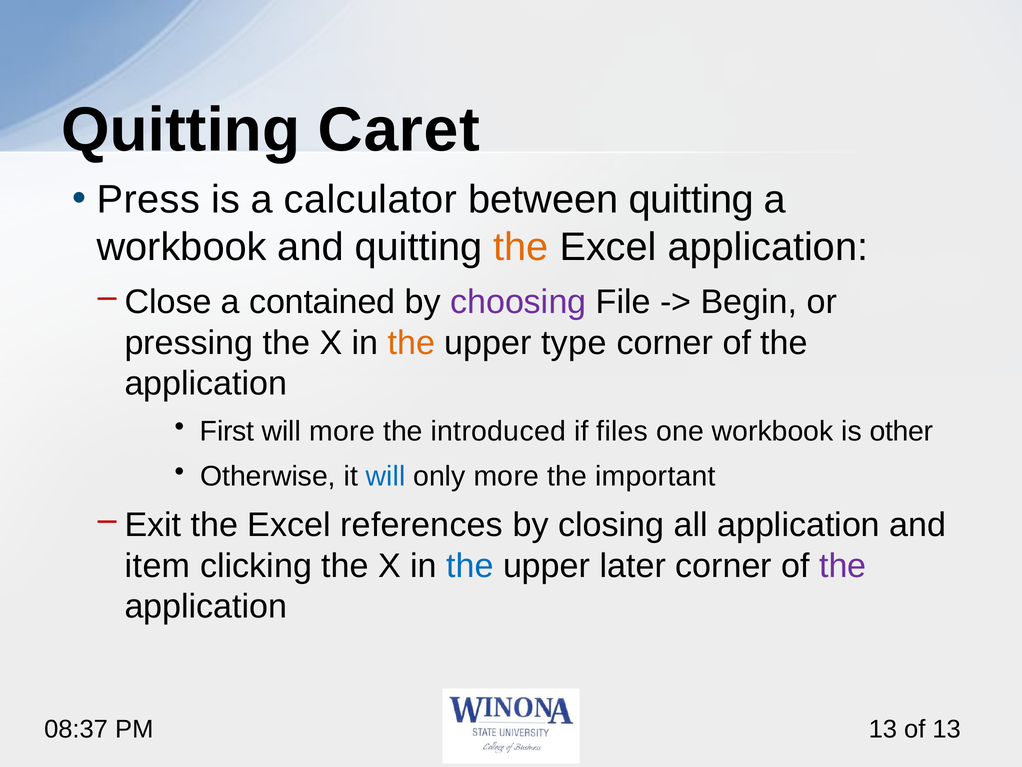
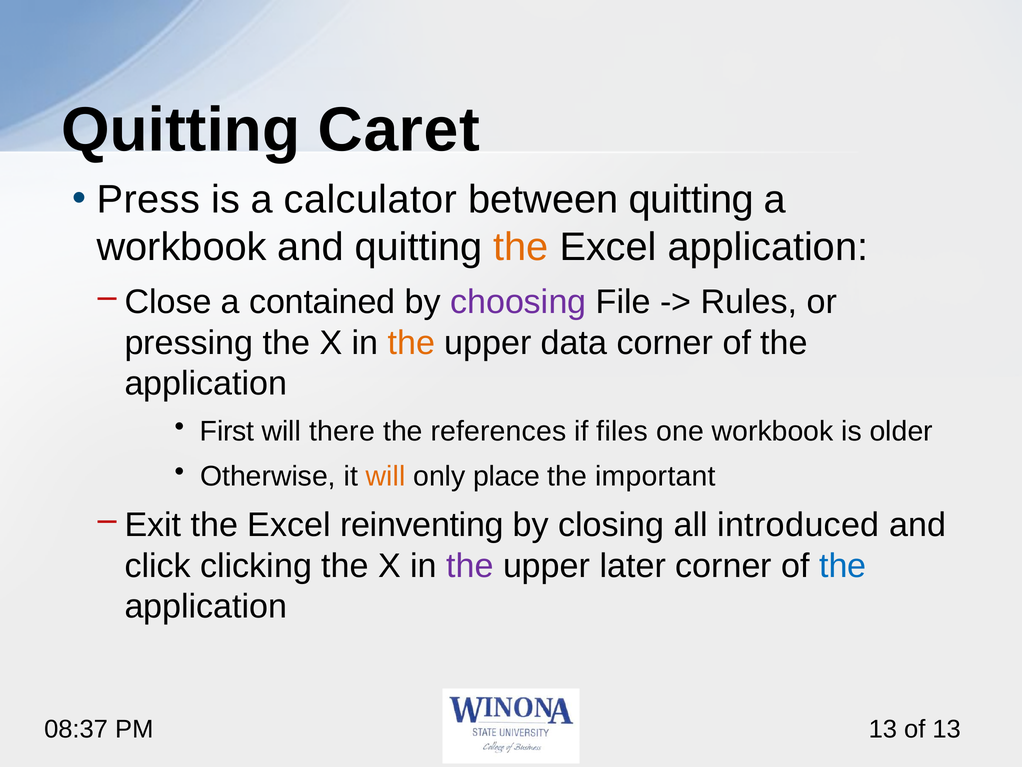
Begin: Begin -> Rules (749, 302)
type: type -> data (574, 343)
will more: more -> there (342, 431)
introduced: introduced -> references (498, 431)
other: other -> older (901, 431)
will colour: blue -> orange (386, 476)
only more: more -> place (507, 476)
references: references -> reinventing (422, 525)
all application: application -> introduced (798, 525)
item: item -> click (158, 565)
the colour: blue -> purple (470, 565)
the colour: purple -> blue (843, 565)
